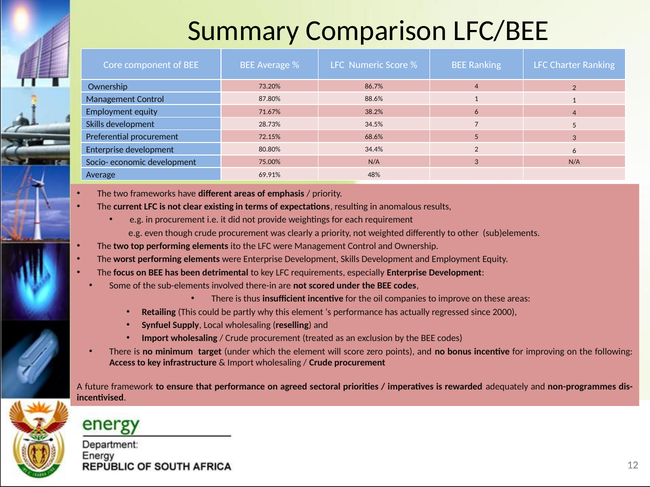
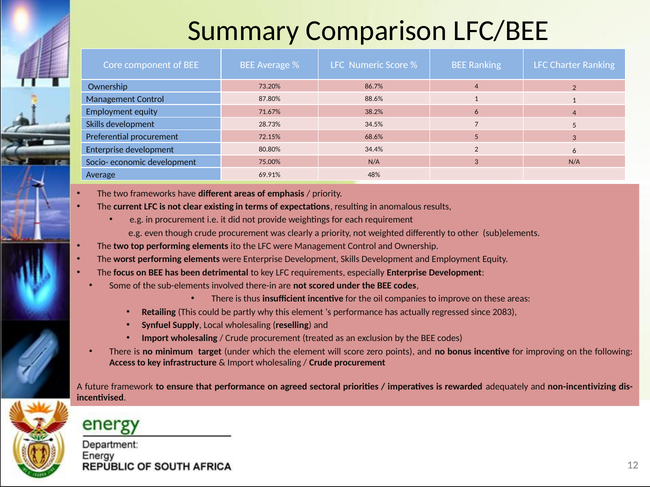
2000: 2000 -> 2083 (505, 312)
non-programmes: non-programmes -> non-incentivizing (582, 387)
